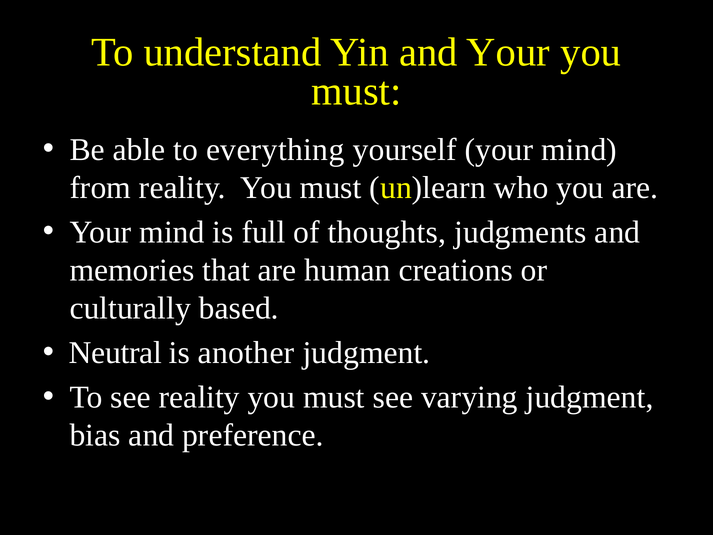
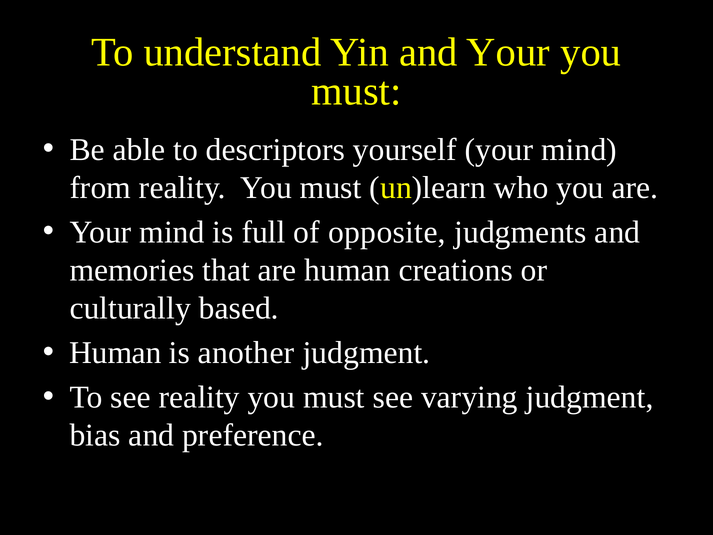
everything: everything -> descriptors (275, 150)
thoughts: thoughts -> opposite (387, 232)
Neutral: Neutral -> Human (115, 353)
